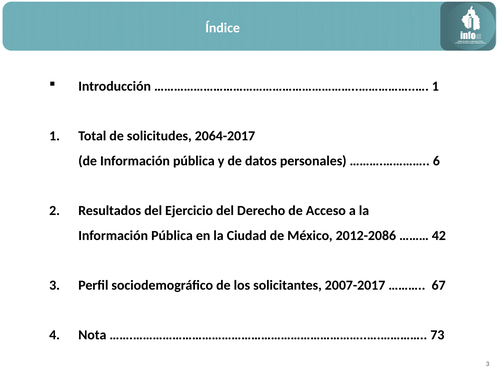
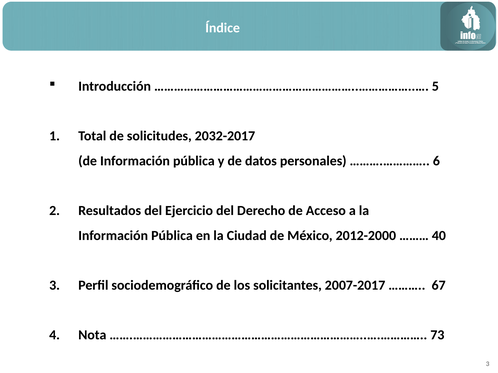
1: 1 -> 5 (435, 86)
2064-2017: 2064-2017 -> 2032-2017 (225, 136)
2012-2086: 2012-2086 -> 2012-2000 (366, 236)
42: 42 -> 40 (439, 236)
